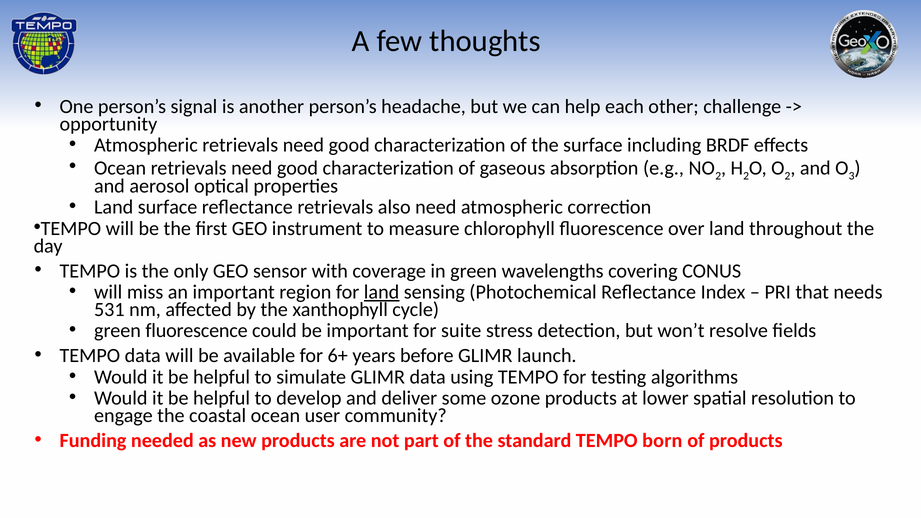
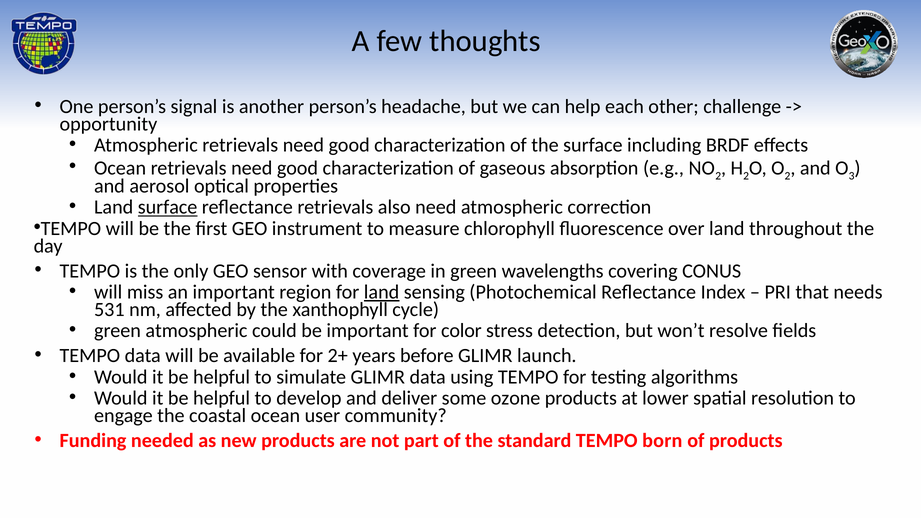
surface underline: none -> present (168, 207)
green fluorescence: fluorescence -> atmospheric (196, 331)
suite: suite -> color (461, 331)
6+: 6+ -> 2+ (338, 356)
